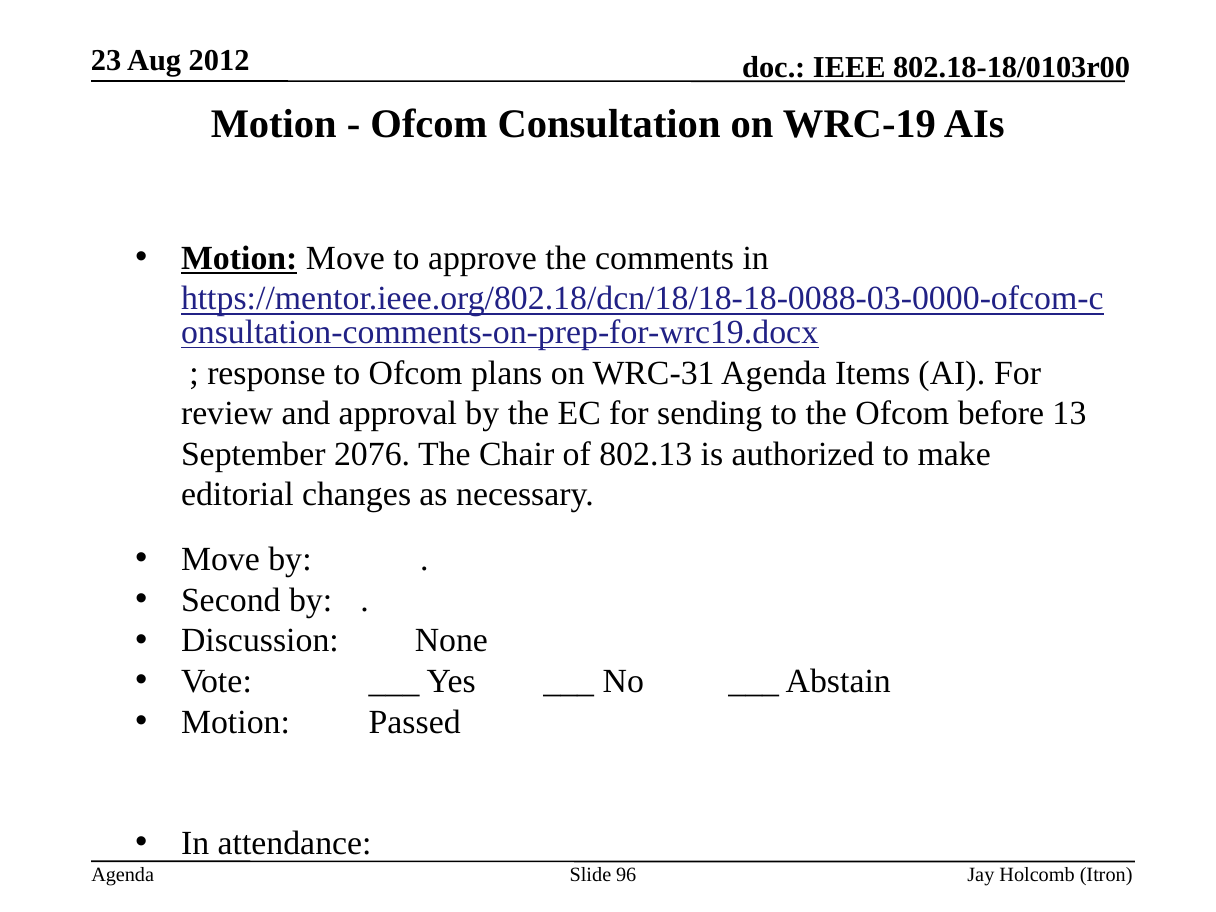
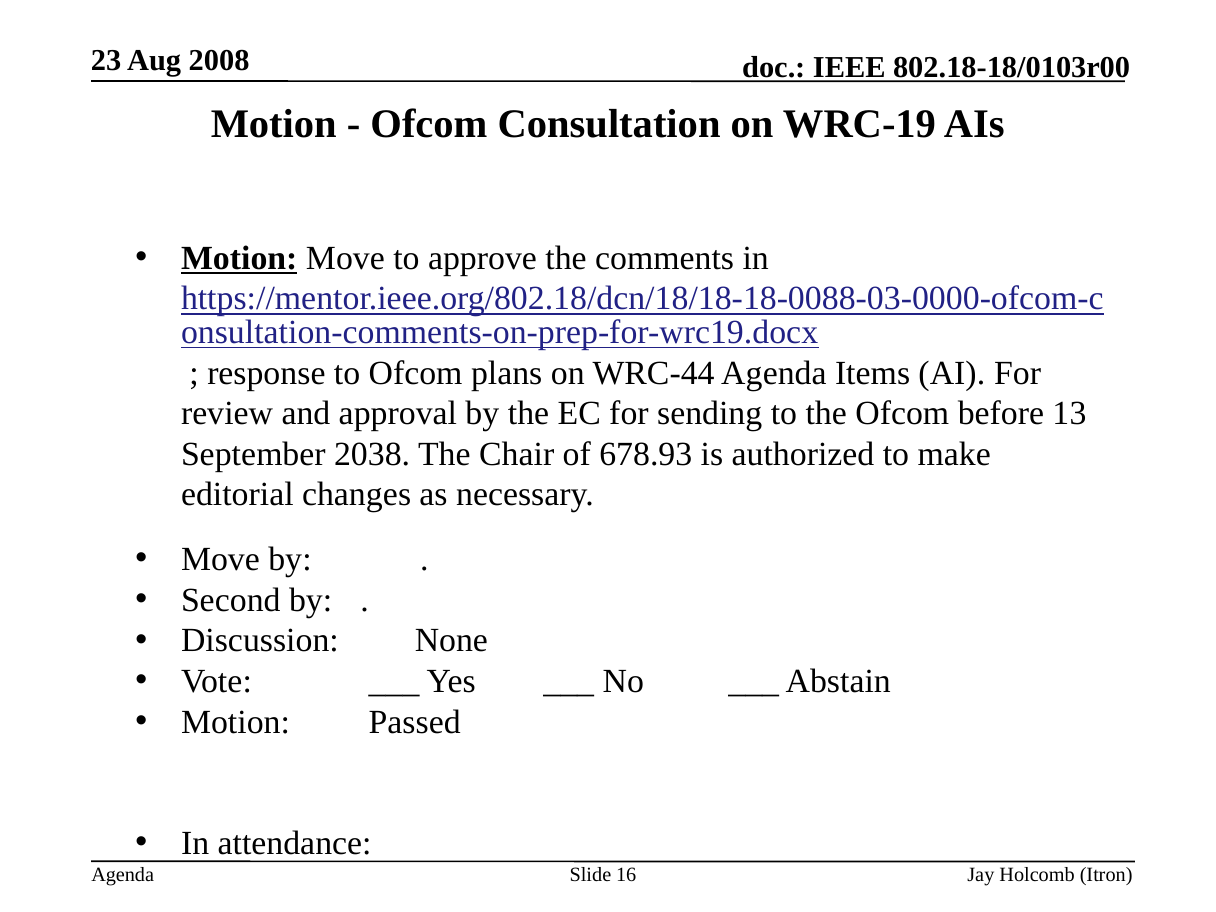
2012: 2012 -> 2008 (219, 61)
WRC-31: WRC-31 -> WRC-44 (654, 373)
2076: 2076 -> 2038 (372, 454)
802.13: 802.13 -> 678.93 (646, 454)
96: 96 -> 16 (626, 875)
